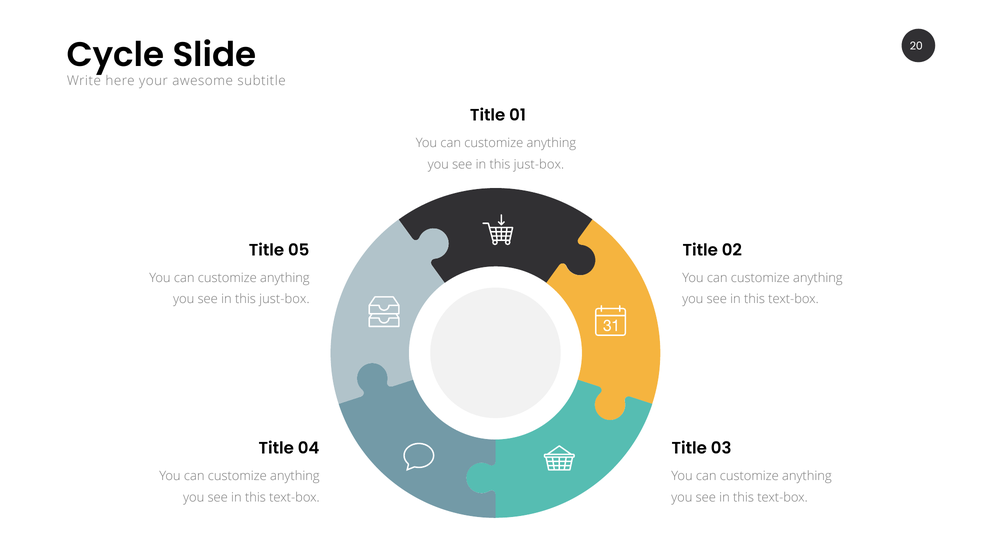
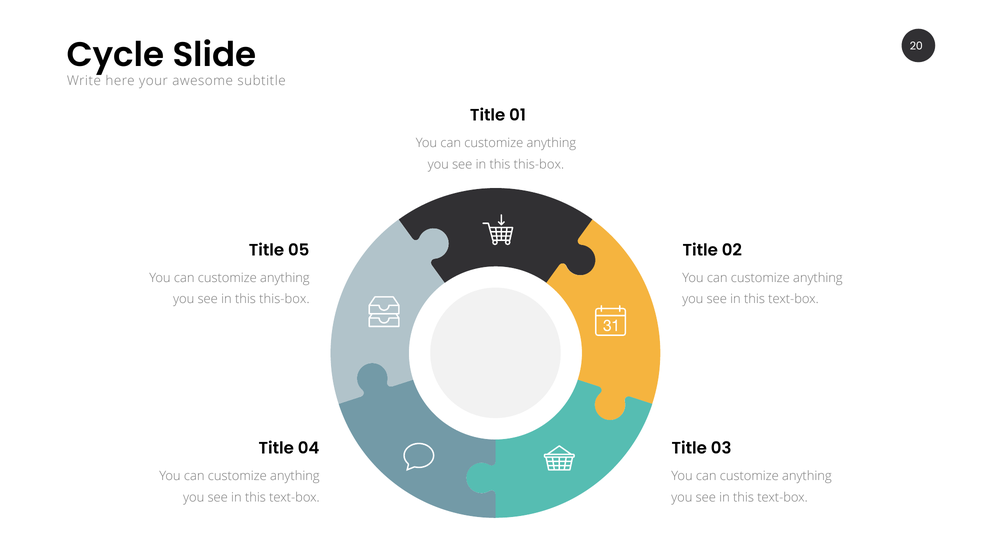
just-box: just-box -> this-box (539, 164)
just-box: just-box -> this-box (284, 299)
